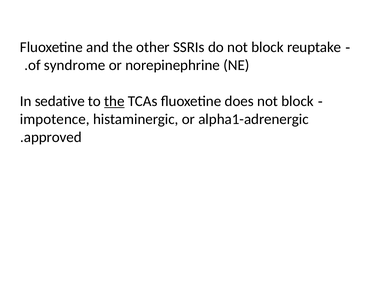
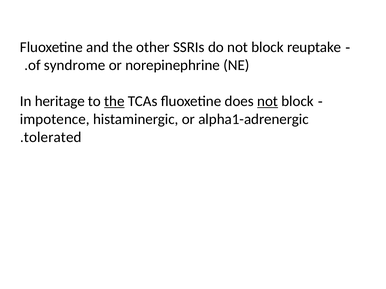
sedative: sedative -> heritage (60, 101)
not underline: none -> present (268, 101)
approved: approved -> tolerated (53, 137)
